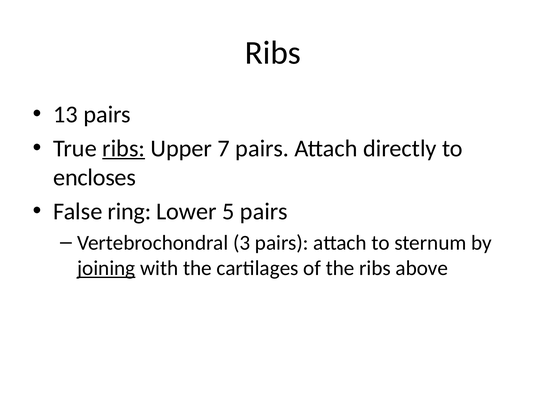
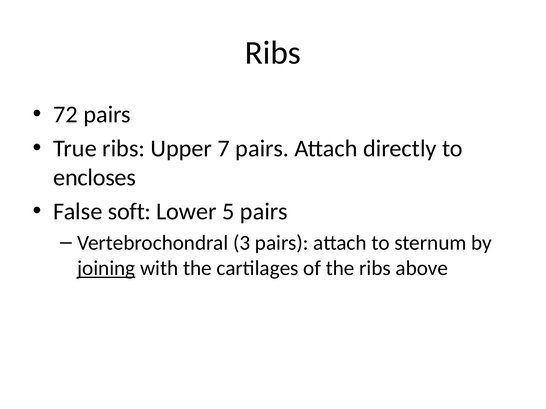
13: 13 -> 72 (66, 115)
ribs underline: present -> none (124, 149)
ring: ring -> soft (129, 212)
